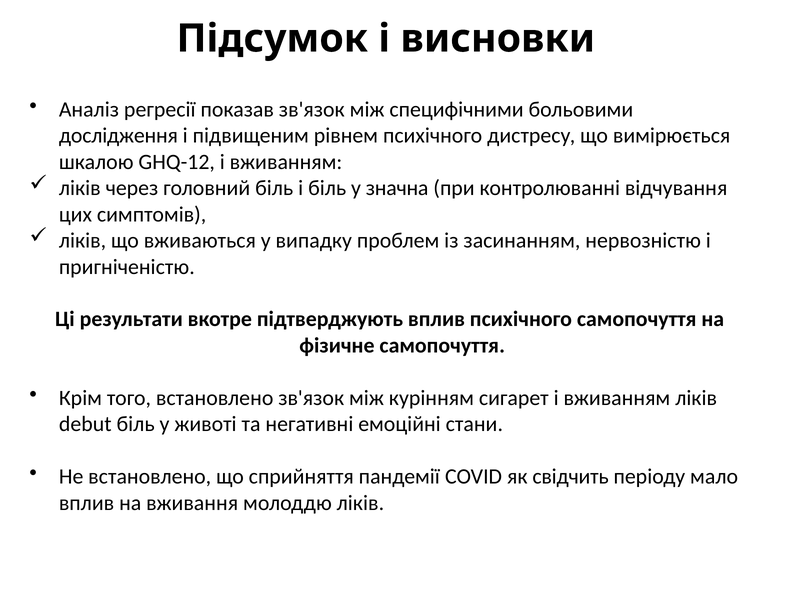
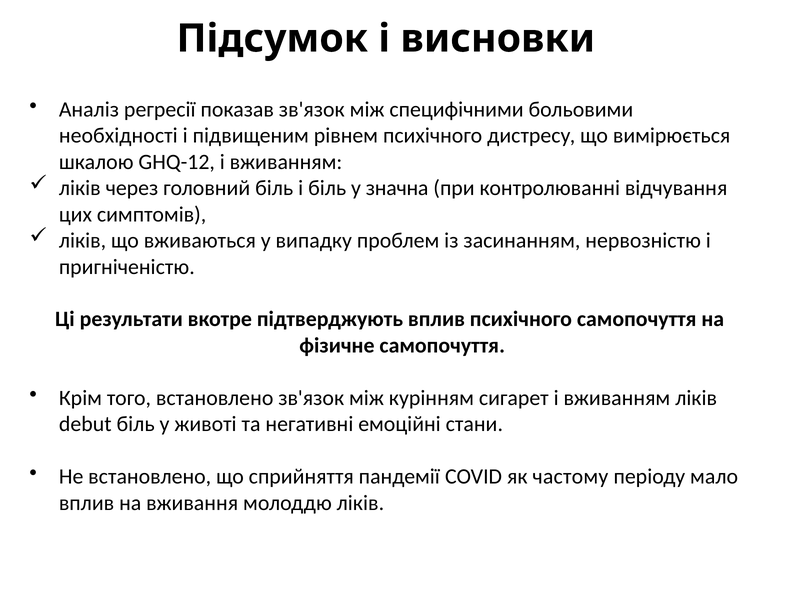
дослідження: дослідження -> необхідності (118, 136)
свідчить: свідчить -> частому (570, 476)
